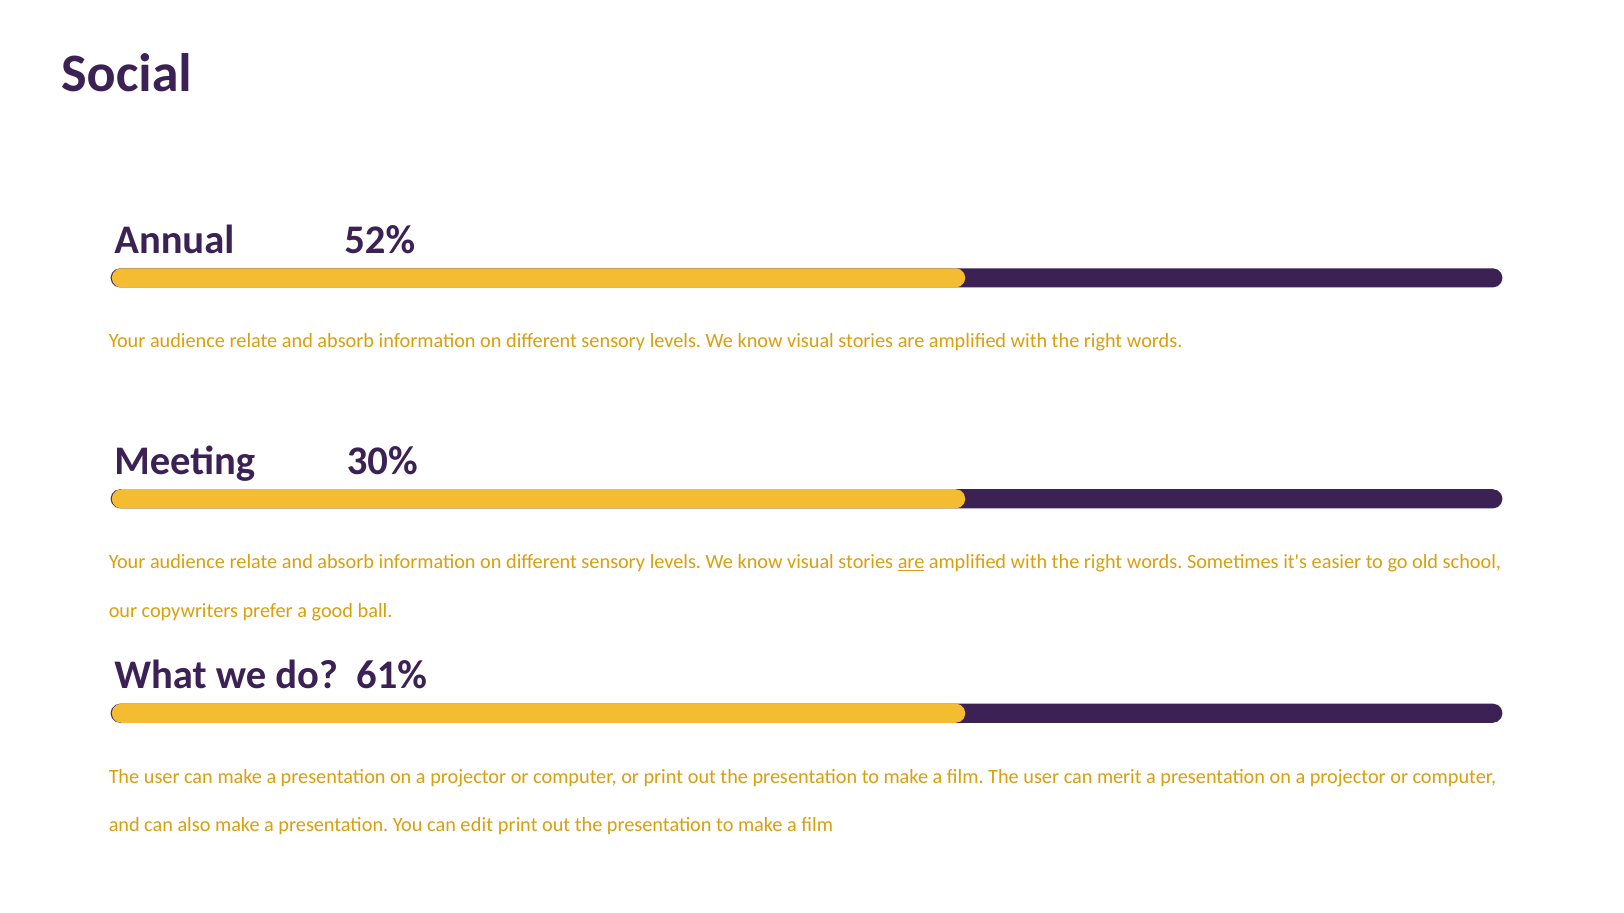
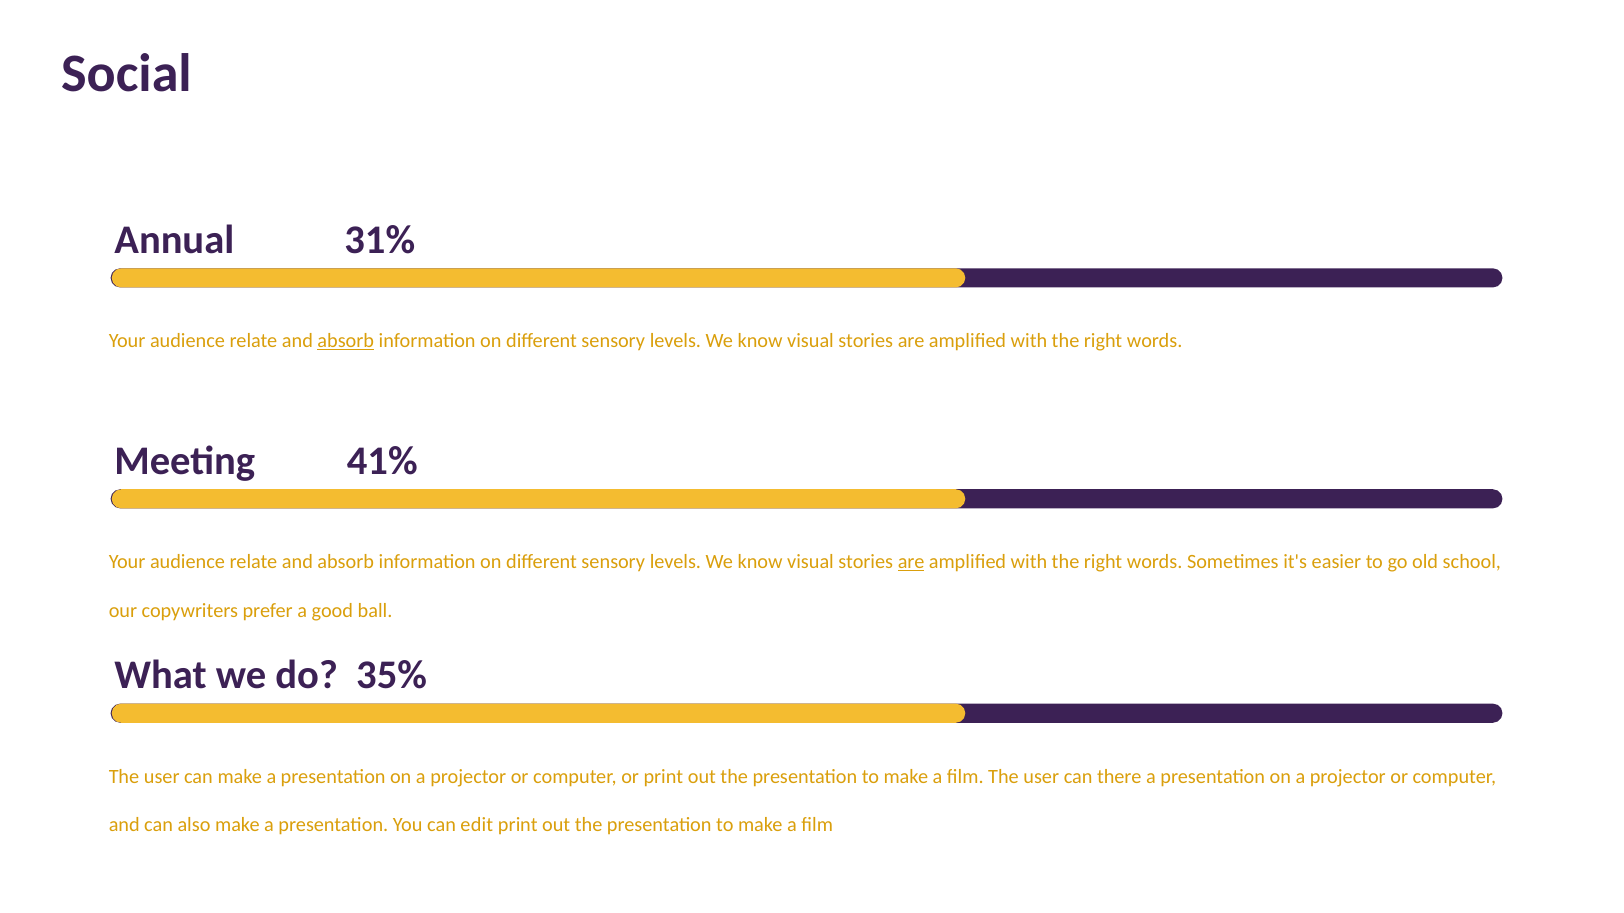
52%: 52% -> 31% (380, 240)
absorb underline: none -> present (346, 341)
30%: 30% -> 41% (382, 461)
61%: 61% -> 35% (392, 676)
merit: merit -> there (1119, 777)
